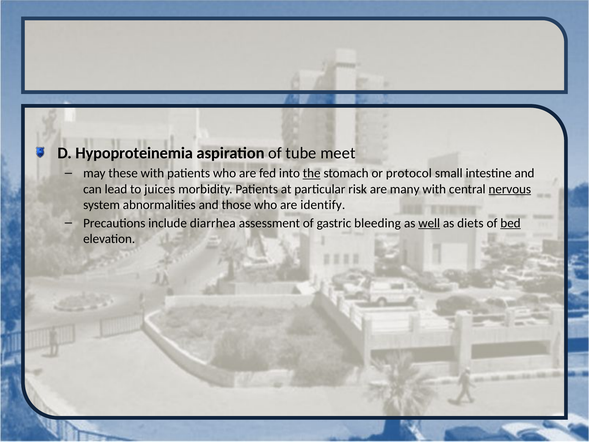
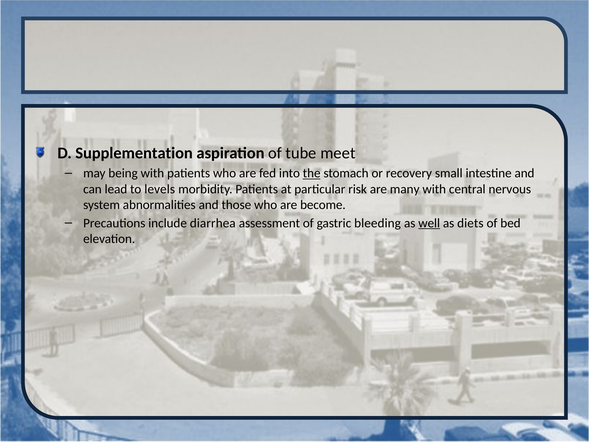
Hypoproteinemia: Hypoproteinemia -> Supplementation (134, 153)
these: these -> being (123, 173)
protocol: protocol -> recovery (409, 173)
juices: juices -> levels (160, 189)
nervous underline: present -> none (510, 189)
identify: identify -> become (323, 205)
bed underline: present -> none (511, 223)
